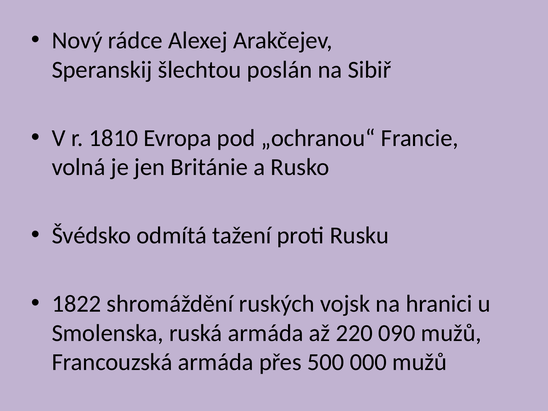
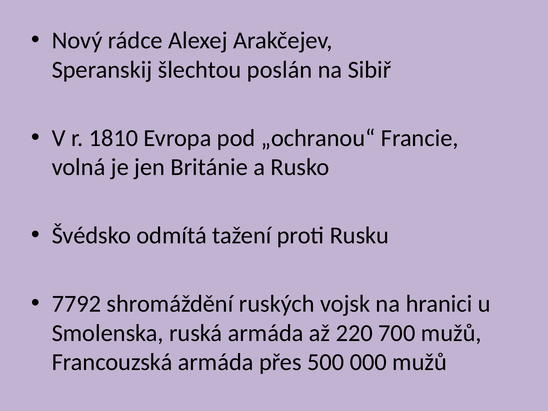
1822: 1822 -> 7792 (76, 304)
090: 090 -> 700 (397, 333)
